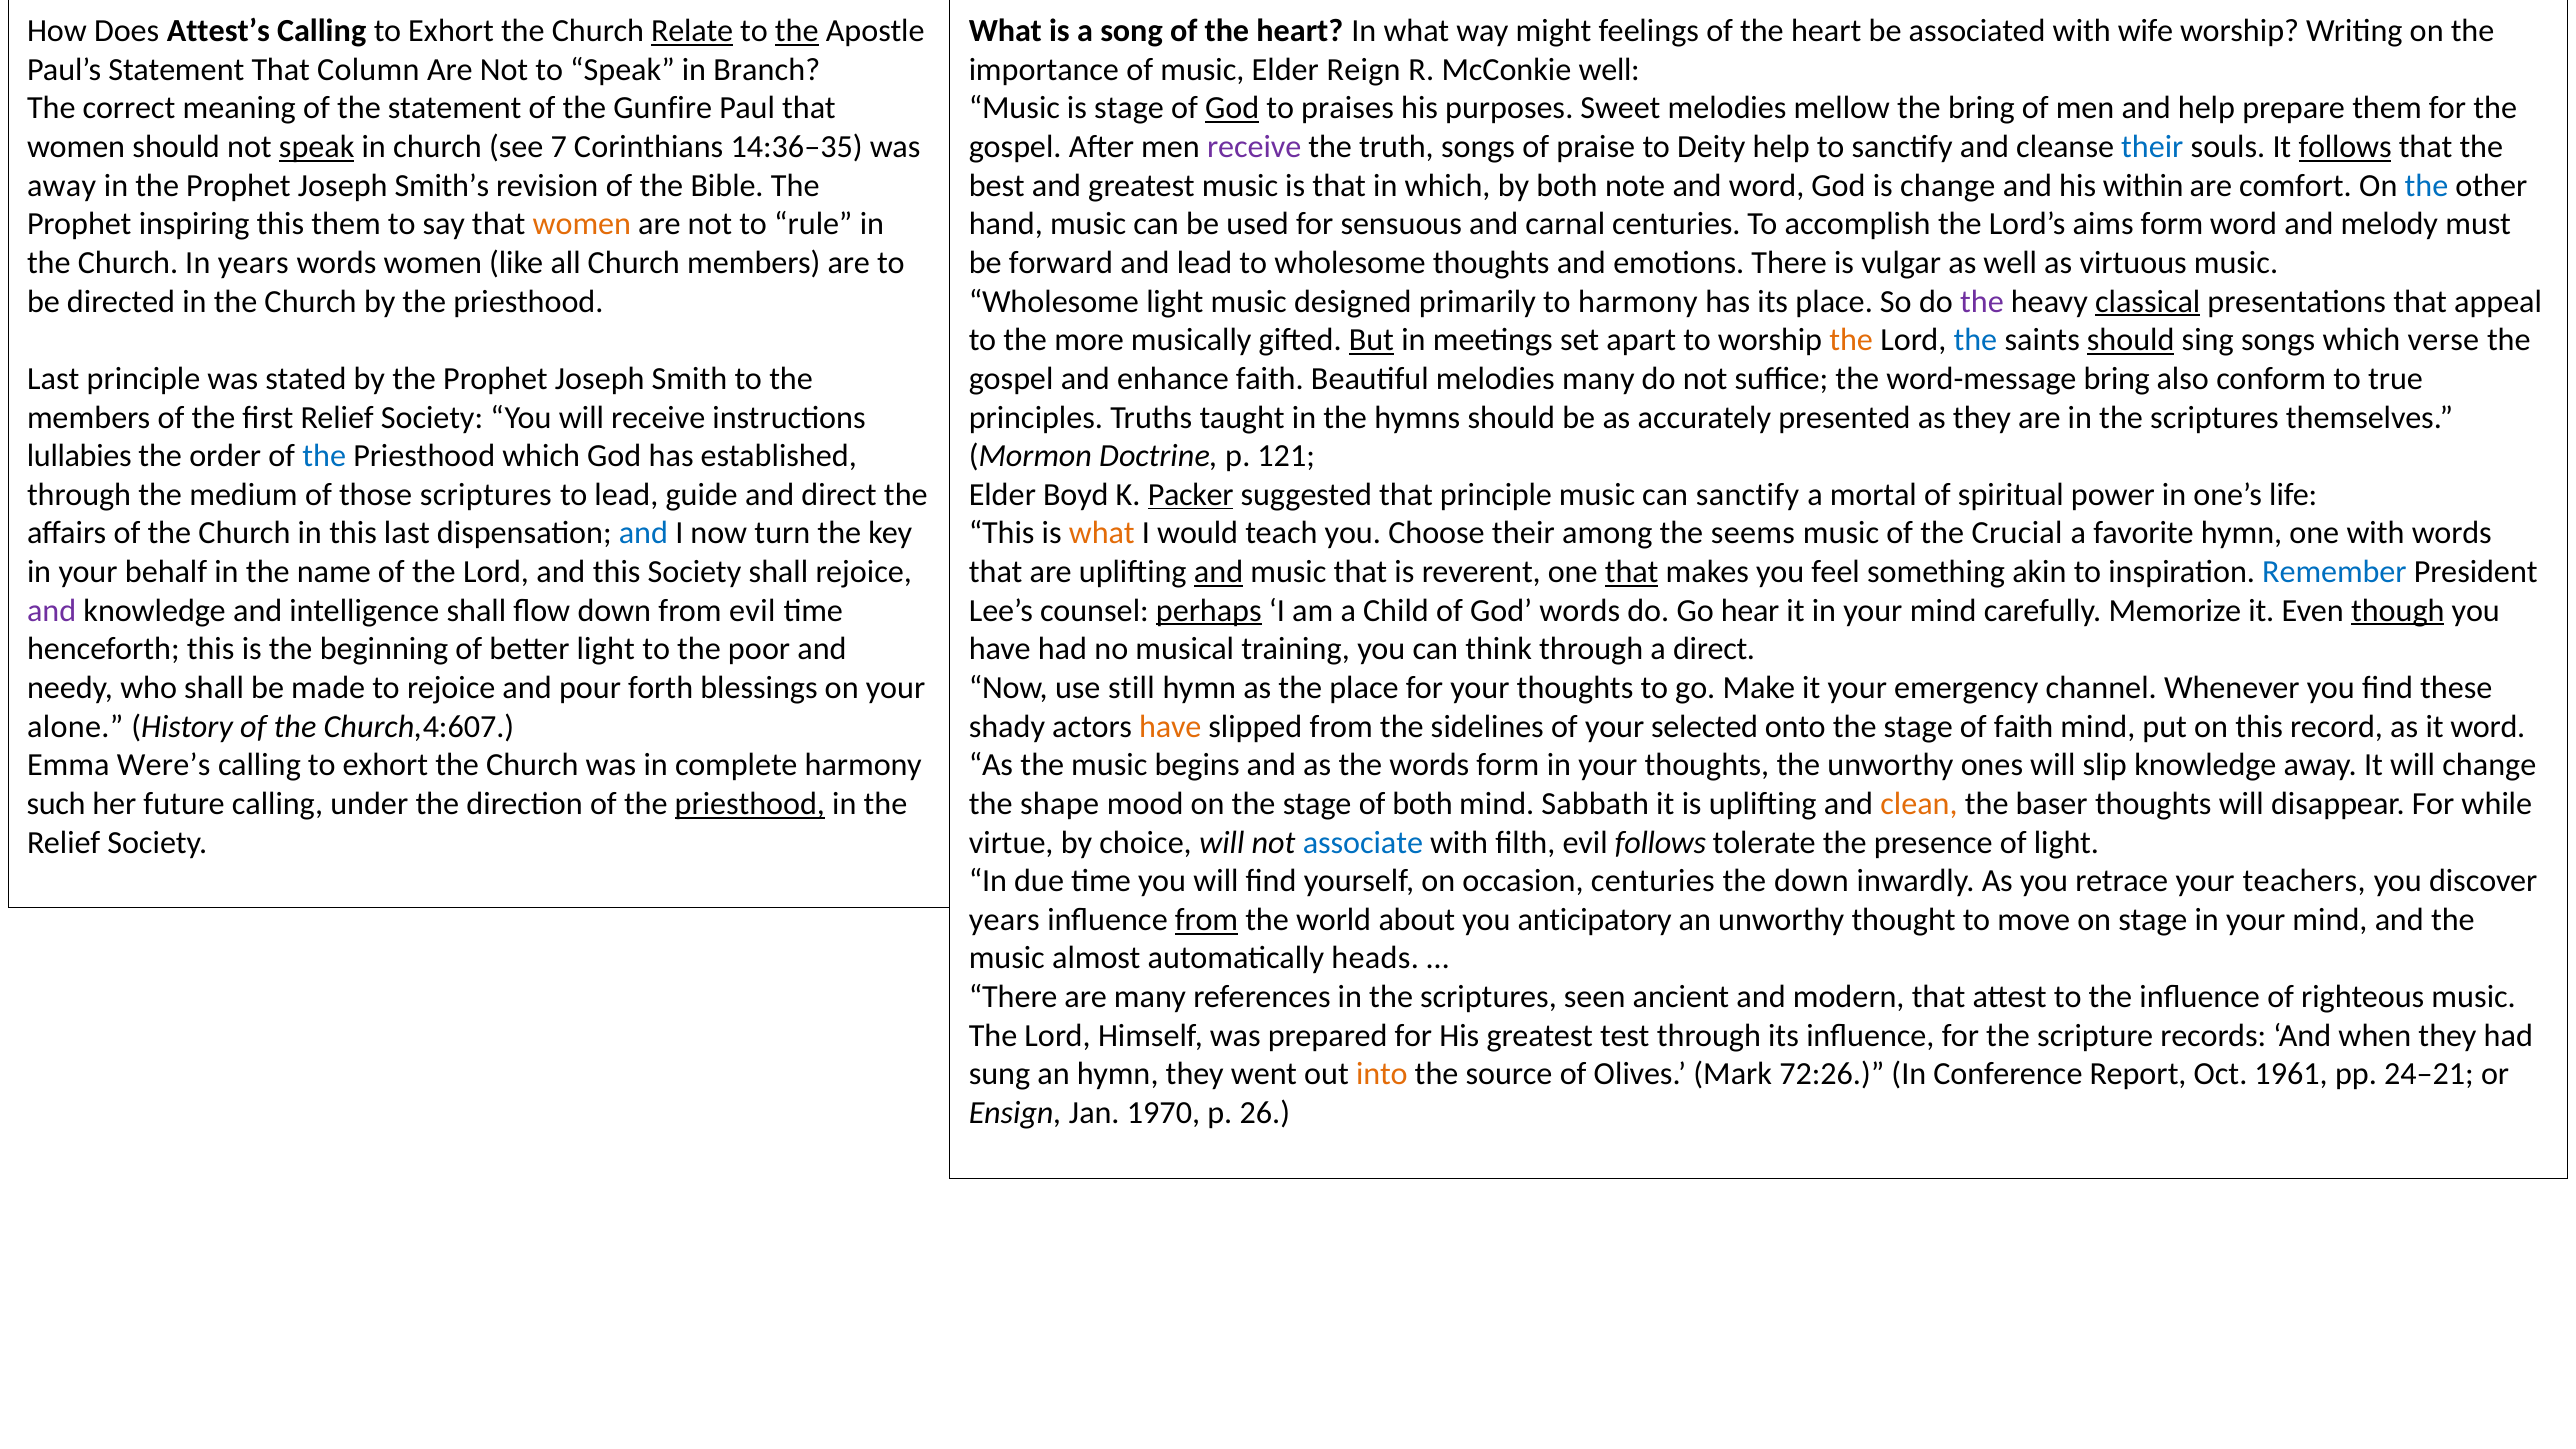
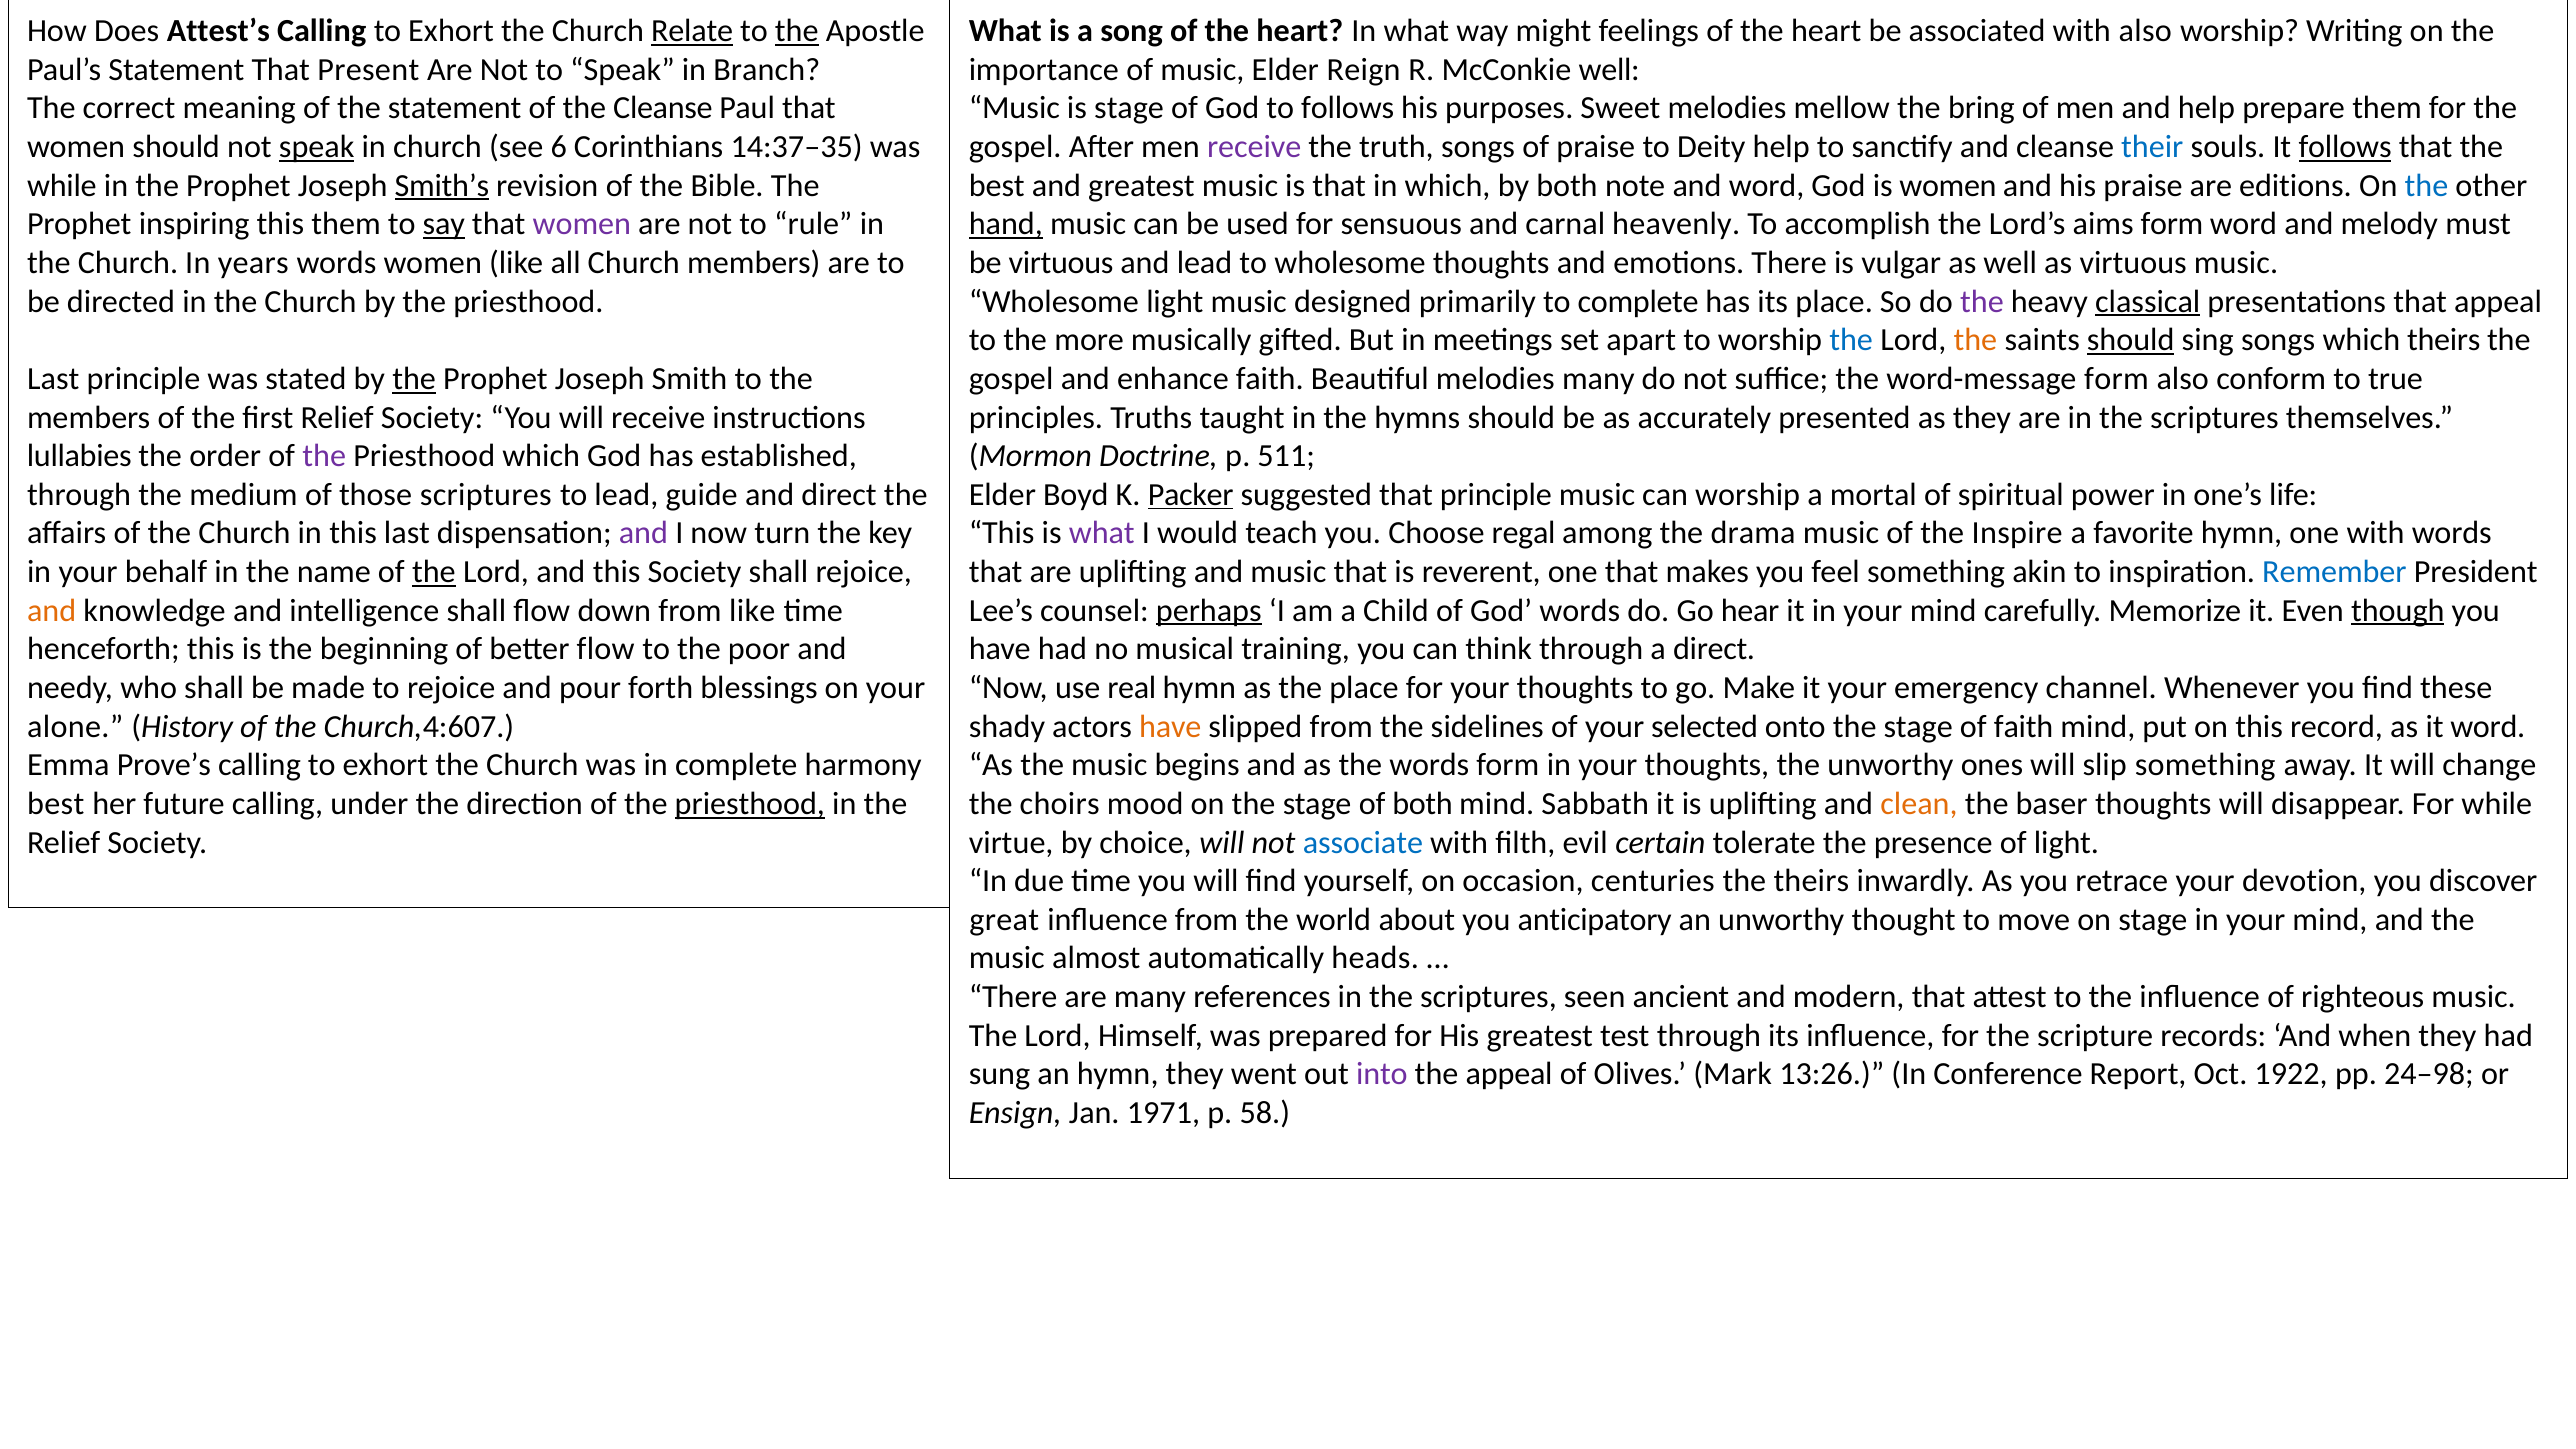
with wife: wife -> also (2145, 31)
Column: Column -> Present (368, 70)
the Gunfire: Gunfire -> Cleanse (663, 108)
God underline: present -> none (1232, 108)
to praises: praises -> follows (1348, 108)
7: 7 -> 6 (559, 147)
14:36–35: 14:36–35 -> 14:37–35 (797, 147)
away: away -> while (62, 186)
Smith’s underline: none -> present (442, 186)
is change: change -> women (1948, 186)
his within: within -> praise (2143, 186)
comfort: comfort -> editions (2295, 186)
say underline: none -> present (444, 224)
women colour: orange -> purple (582, 224)
hand underline: none -> present (1006, 224)
carnal centuries: centuries -> heavenly (1676, 224)
be forward: forward -> virtuous (1061, 263)
to harmony: harmony -> complete (1638, 301)
But underline: present -> none (1371, 340)
the colour: orange -> blue (1851, 340)
the colour: blue -> orange (1975, 340)
which verse: verse -> theirs (2444, 340)
the underline: none -> present (414, 379)
word-message bring: bring -> form (2116, 379)
the colour: blue -> purple (324, 456)
121: 121 -> 511 (1286, 456)
can sanctify: sanctify -> worship (1748, 495)
and colour: blue -> purple (643, 533)
what colour: orange -> purple (1102, 533)
Choose their: their -> regal (1524, 533)
seems: seems -> drama (1753, 533)
Crucial: Crucial -> Inspire (2017, 533)
the underline: none -> present (434, 572)
and underline: present -> none (1219, 572)
that underline: present -> none (1632, 572)
and colour: purple -> orange (52, 611)
from evil: evil -> like (752, 611)
better light: light -> flow (606, 649)
still: still -> real (1132, 688)
Were’s: Were’s -> Prove’s (164, 765)
slip knowledge: knowledge -> something (2205, 765)
such: such -> best (56, 804)
shape: shape -> choirs (1060, 804)
evil follows: follows -> certain (1660, 842)
the down: down -> theirs (1811, 881)
teachers: teachers -> devotion (2304, 881)
years: years -> great (1004, 920)
from underline: present -> none (1206, 920)
into colour: orange -> purple (1382, 1074)
the source: source -> appeal (1509, 1074)
72:26: 72:26 -> 13:26 (1832, 1074)
1961: 1961 -> 1922 (2291, 1074)
24–21: 24–21 -> 24–98 (2429, 1074)
1970: 1970 -> 1971 (1163, 1113)
26: 26 -> 58 (1265, 1113)
